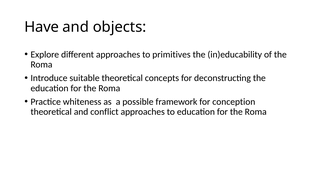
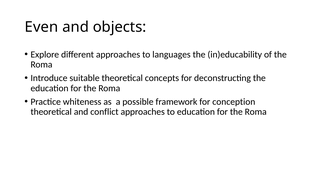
Have: Have -> Even (42, 27)
primitives: primitives -> languages (171, 54)
